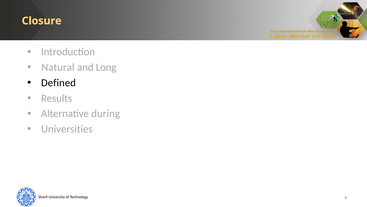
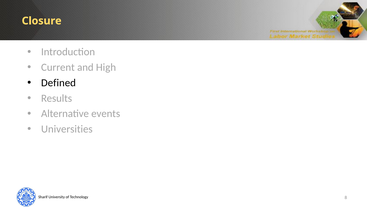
Natural: Natural -> Current (58, 67)
Long: Long -> High (106, 67)
during: during -> events (106, 113)
